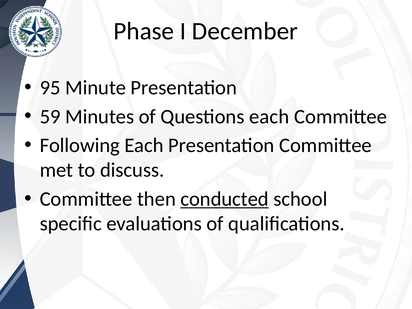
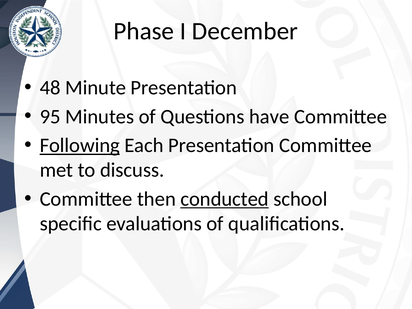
95: 95 -> 48 (50, 88)
59: 59 -> 95 (50, 117)
Questions each: each -> have (269, 117)
Following underline: none -> present (80, 145)
